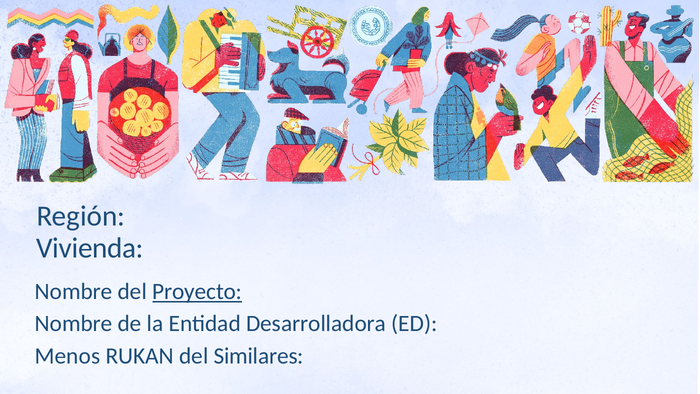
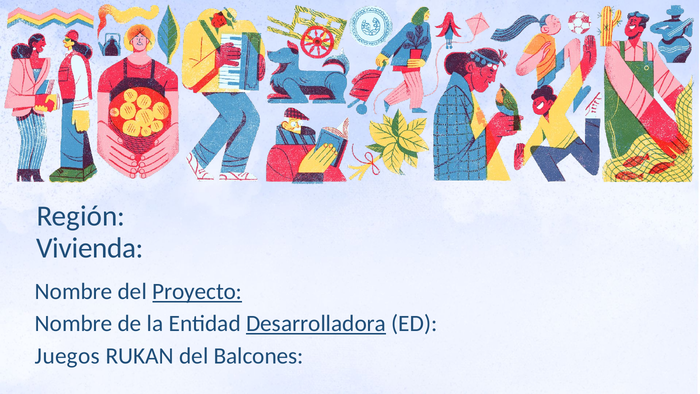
Desarrolladora underline: none -> present (316, 324)
Menos: Menos -> Juegos (67, 356)
Similares: Similares -> Balcones (259, 356)
